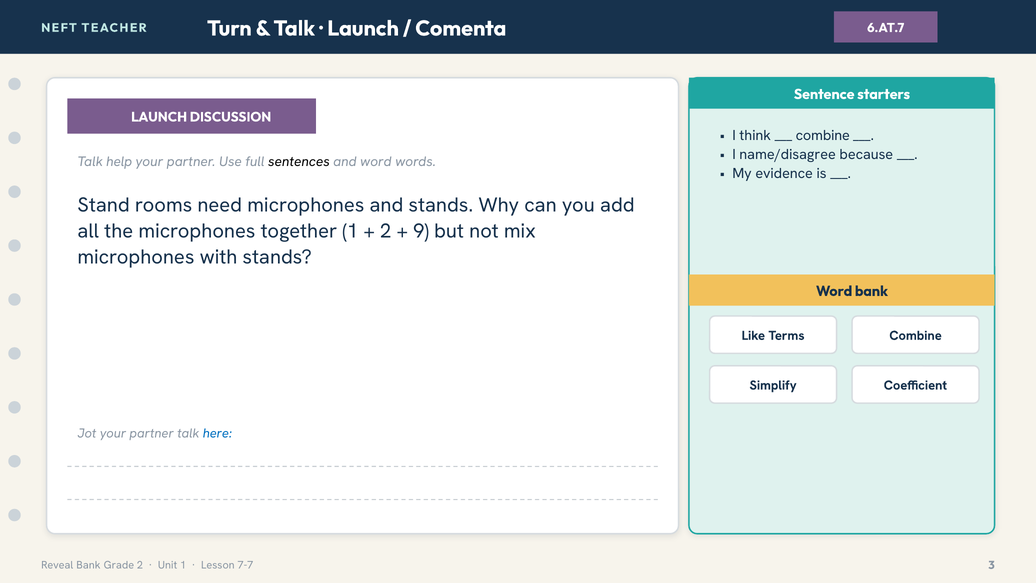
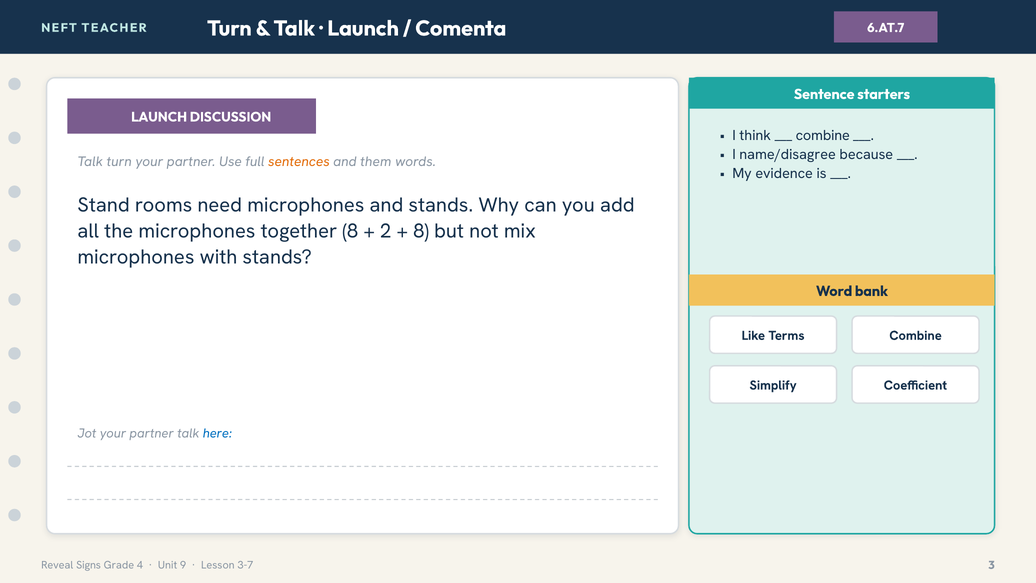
Talk help: help -> turn (119, 161)
sentences colour: black -> orange (299, 161)
word: word -> them (376, 161)
together 1: 1 -> 8 (350, 231)
9: 9 -> 8 (421, 231)
Reveal Bank: Bank -> Signs (89, 565)
Grade 2: 2 -> 4 (140, 565)
Unit 1: 1 -> 9 (183, 565)
7-7: 7-7 -> 3-7 (245, 565)
